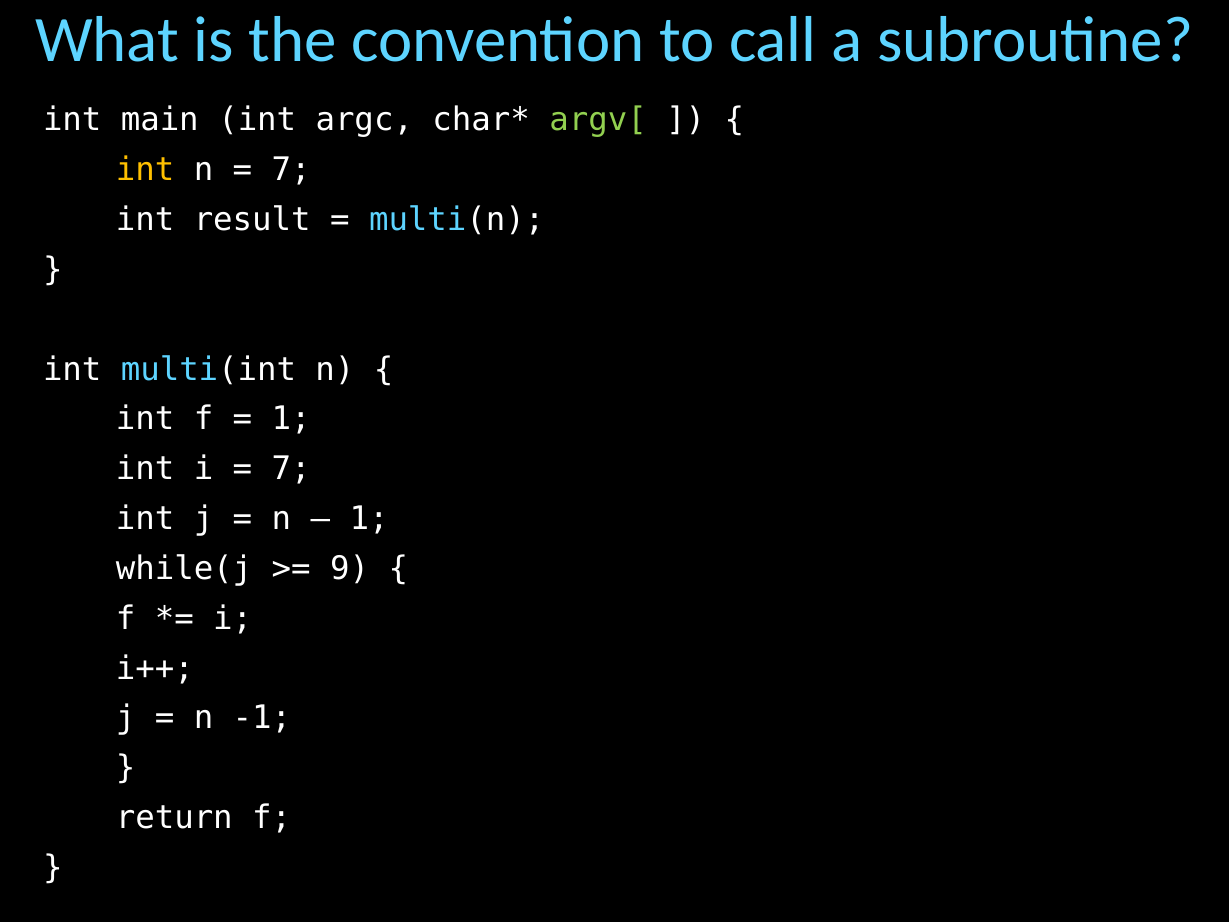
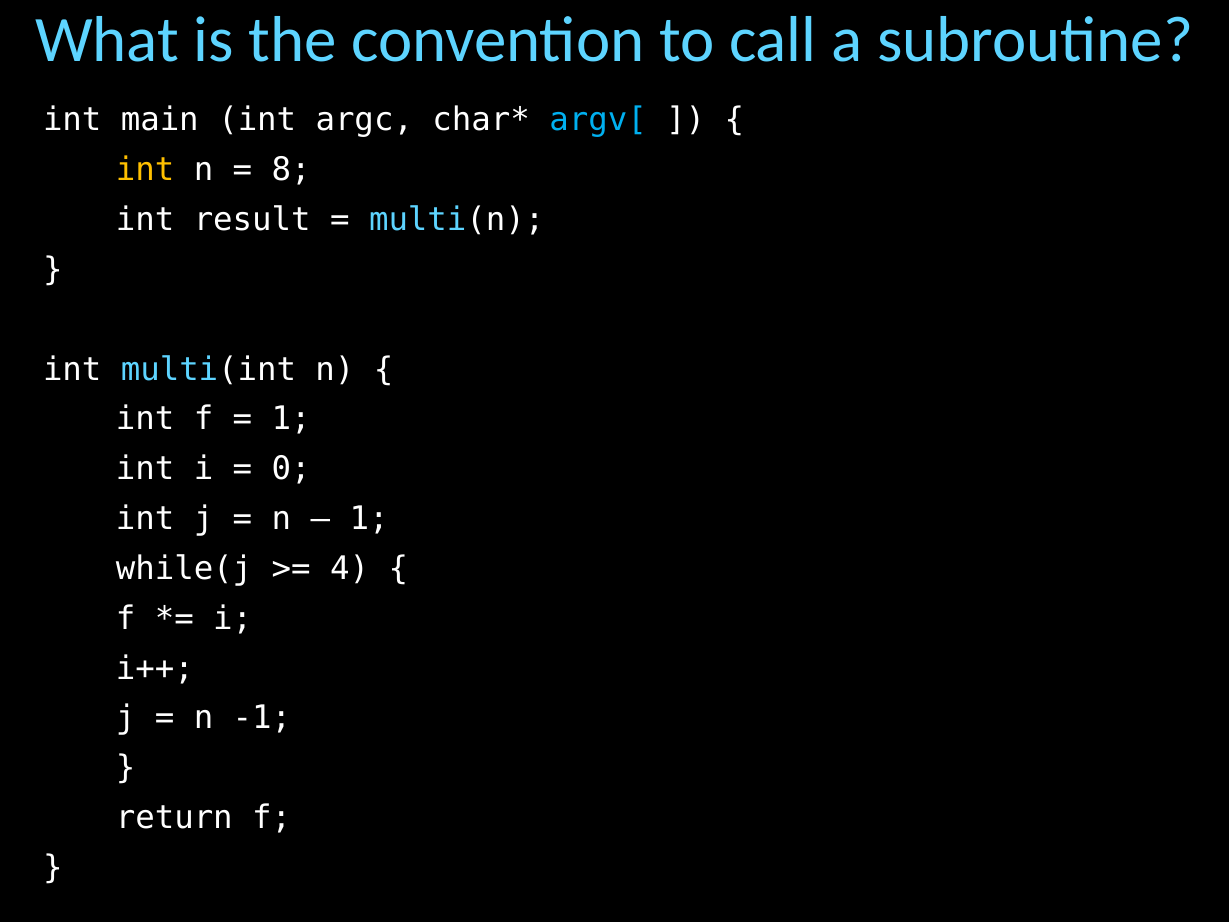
argv[ colour: light green -> light blue (598, 120)
7: 7 -> 8 (291, 170)
7: 7 -> 0 (291, 469)
9: 9 -> 4 (350, 569)
